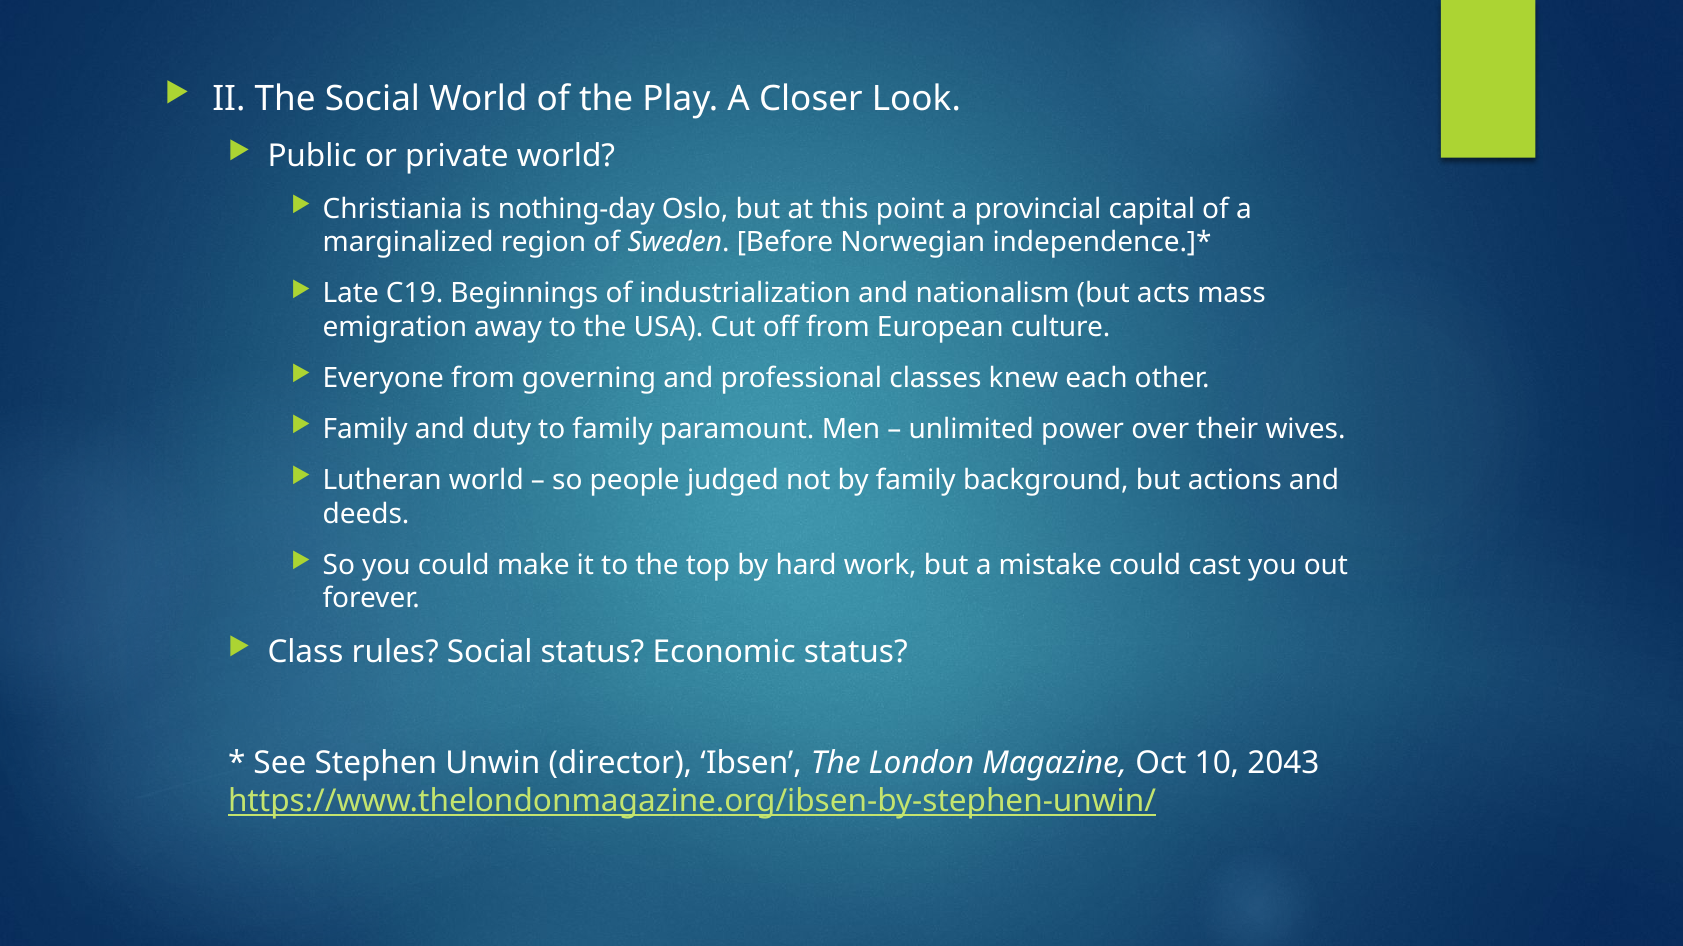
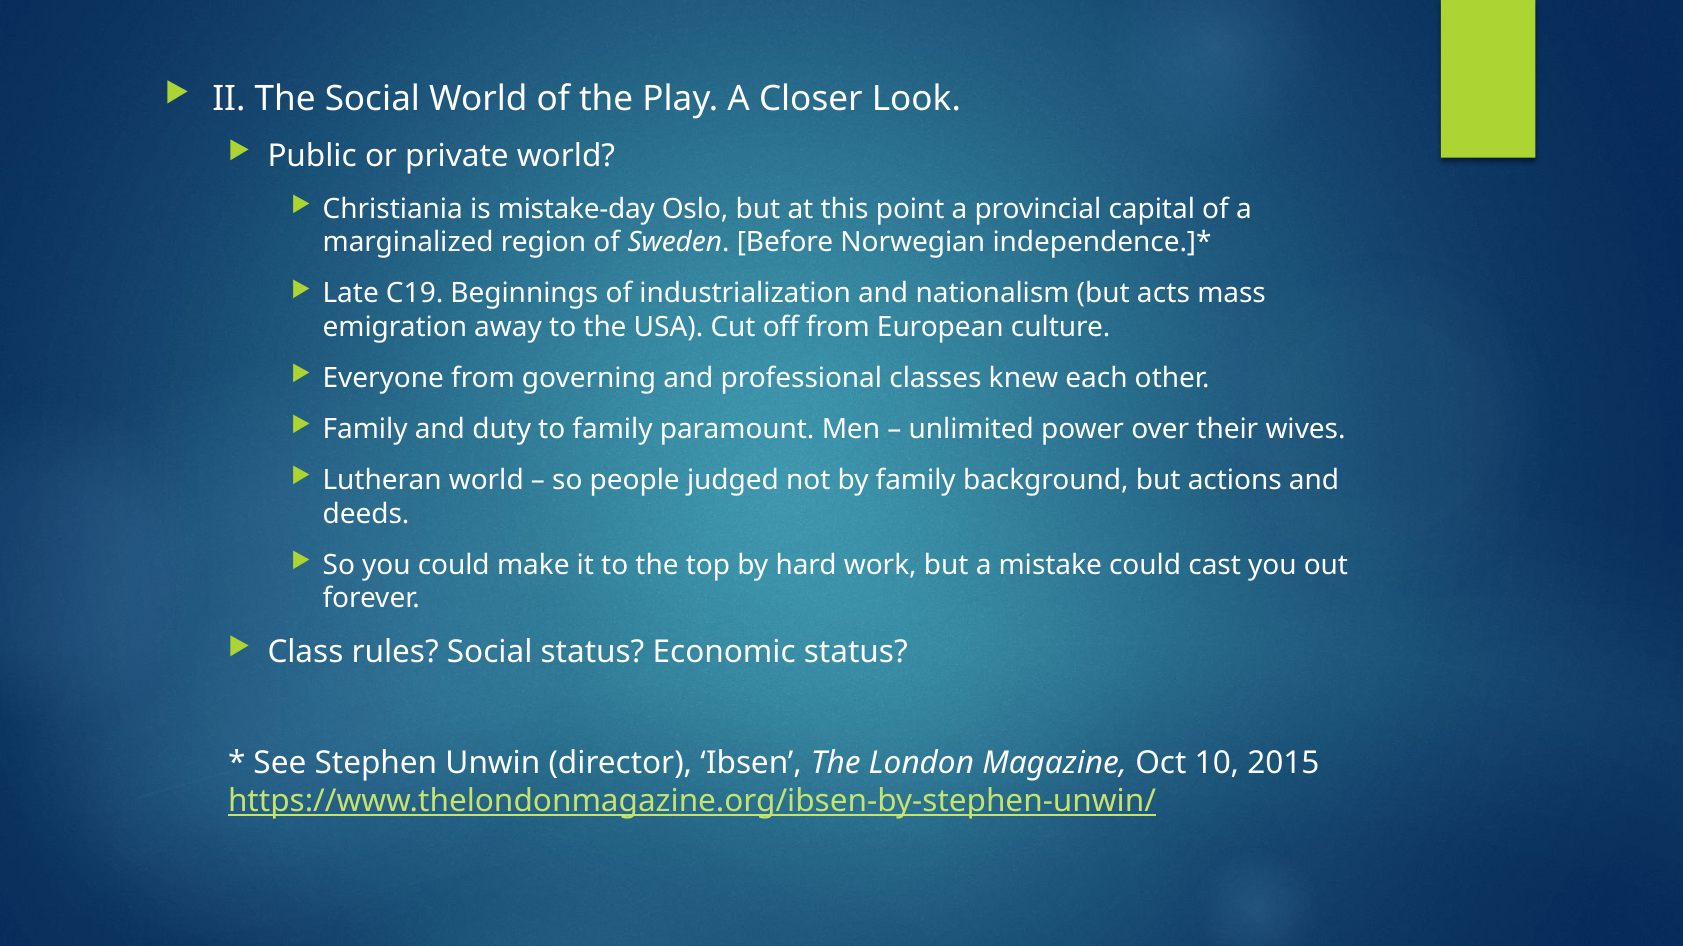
nothing-day: nothing-day -> mistake-day (576, 209)
2043: 2043 -> 2015 (1283, 763)
